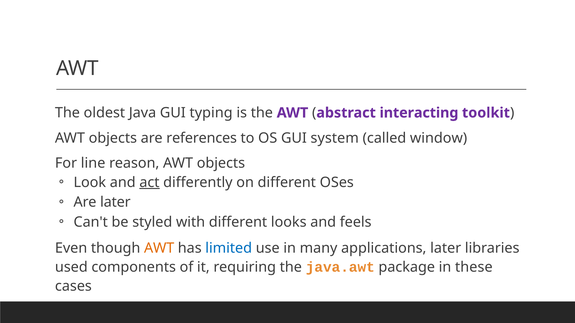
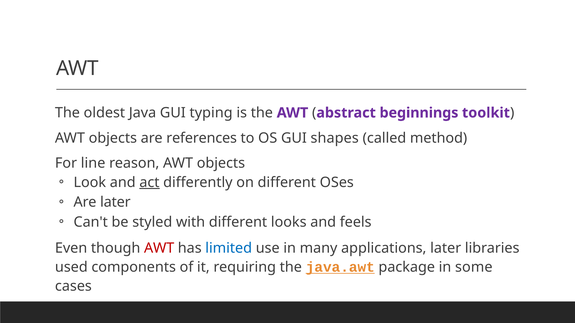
interacting: interacting -> beginnings (419, 113)
system: system -> shapes (335, 138)
window: window -> method (439, 138)
AWT colour: orange -> red (159, 249)
java.awt underline: none -> present (340, 268)
these: these -> some (474, 268)
